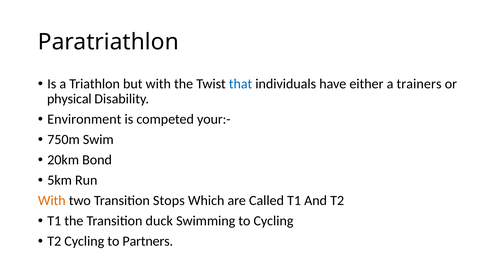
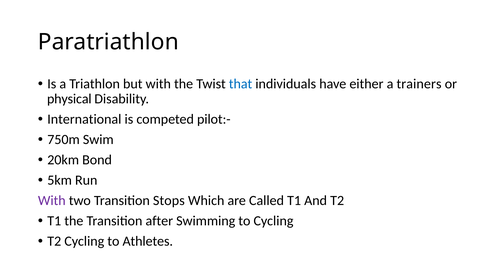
Environment: Environment -> International (84, 119)
your:-: your:- -> pilot:- (214, 119)
With colour: orange -> purple (52, 201)
duck: duck -> after (159, 221)
Partners: Partners -> Athletes (148, 241)
